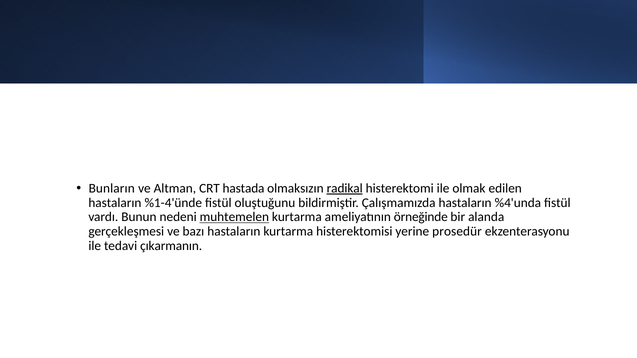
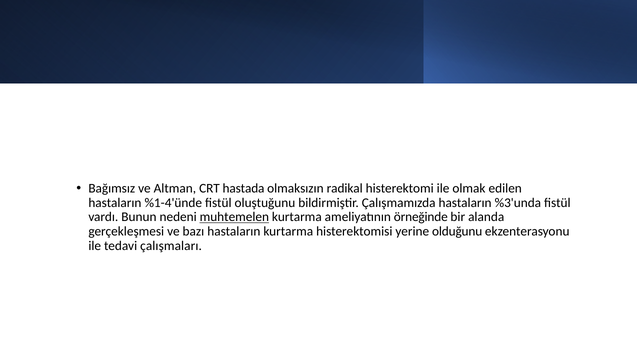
Bunların: Bunların -> Bağımsız (112, 189)
radikal underline: present -> none (345, 189)
%4'unda: %4'unda -> %3'unda (518, 203)
prosedür: prosedür -> olduğunu (457, 232)
çıkarmanın: çıkarmanın -> çalışmaları (171, 246)
